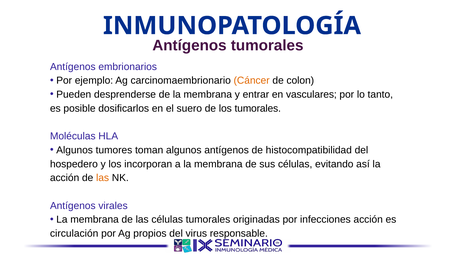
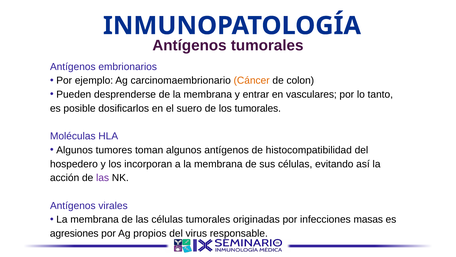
las colour: orange -> purple (103, 178)
infecciones acción: acción -> masas (368, 219)
circulación: circulación -> agresiones (74, 233)
